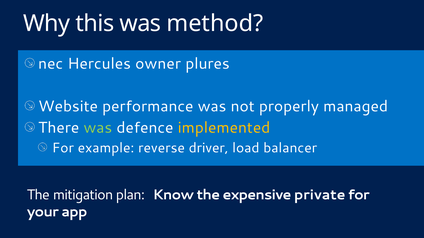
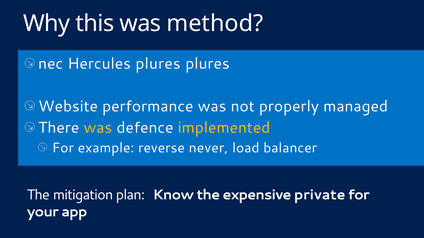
Hercules owner: owner -> plures (158, 64)
was colour: light green -> yellow (98, 128)
driver: driver -> never (208, 148)
